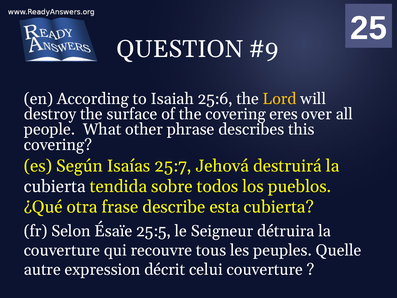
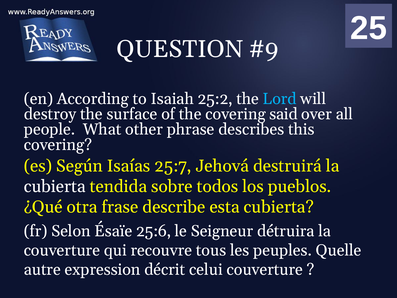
25:6: 25:6 -> 25:2 (215, 99)
Lord colour: yellow -> light blue (280, 99)
eres: eres -> said (284, 114)
25:5: 25:5 -> 25:6 (154, 231)
